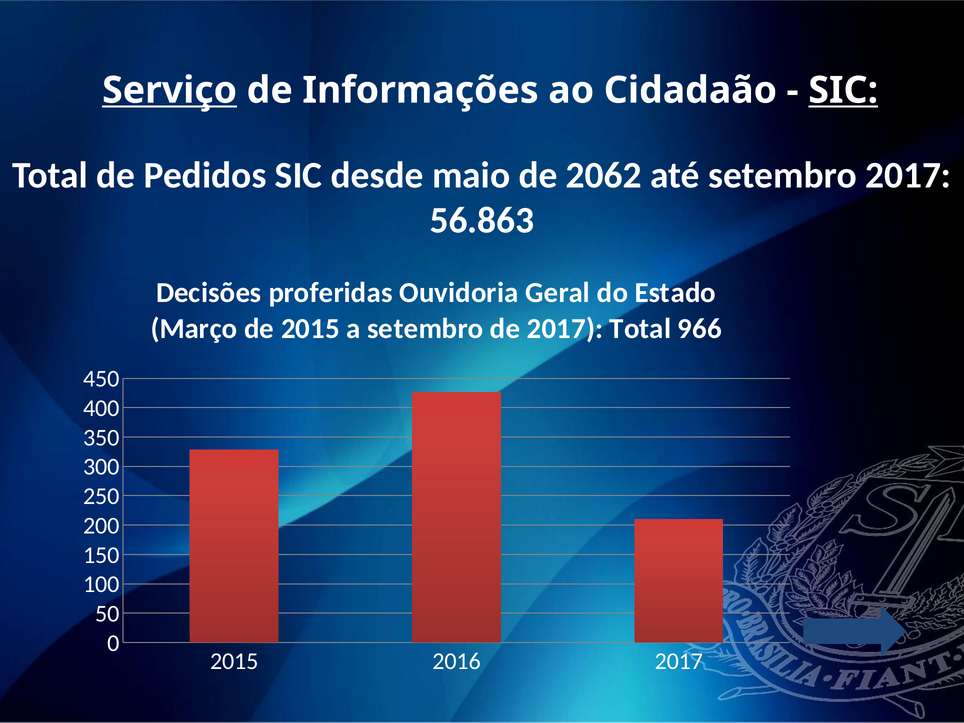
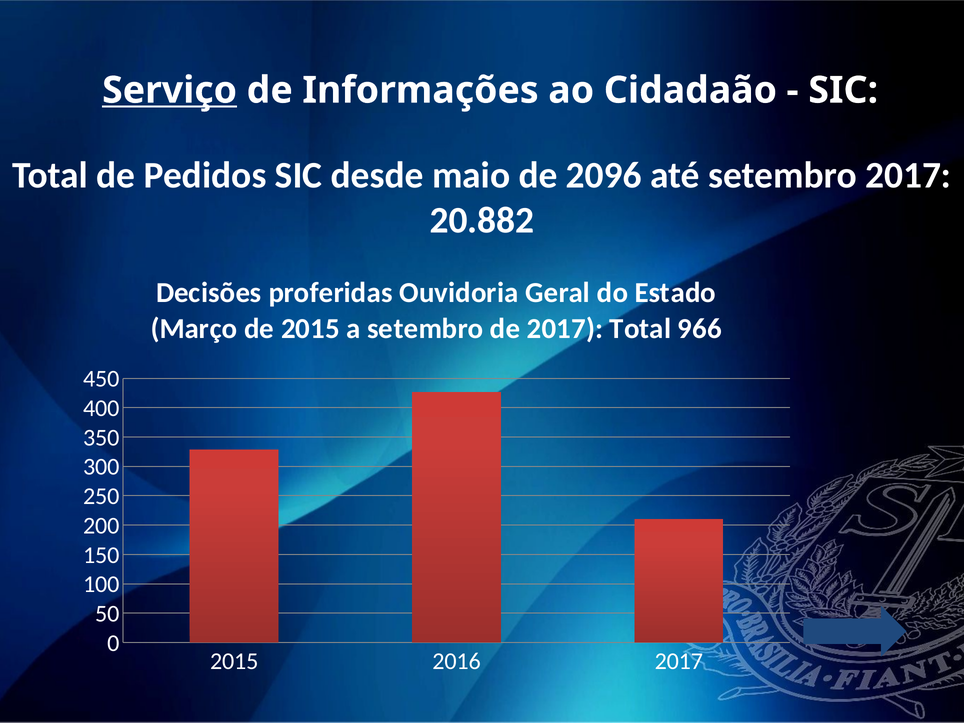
SIC underline: present -> none (843, 90)
2062: 2062 -> 2096 (604, 175)
56.863: 56.863 -> 20.882 (482, 221)
